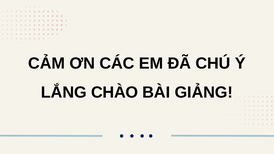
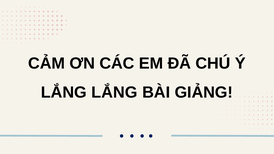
LẮNG CHÀO: CHÀO -> LẮNG (114, 92)
